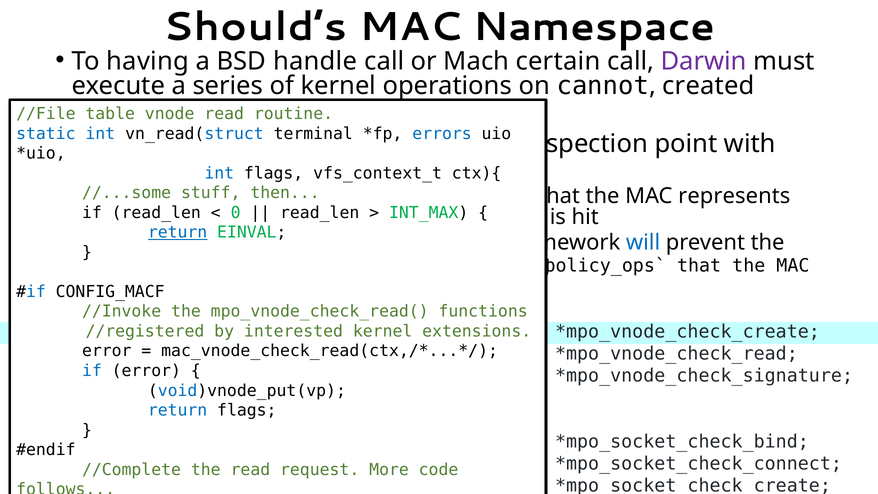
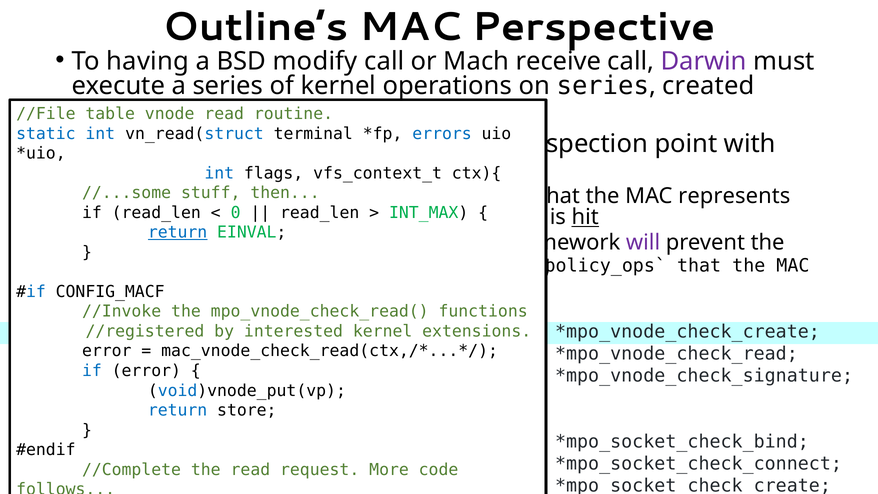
Should’s: Should’s -> Outline’s (256, 27)
Namespace: Namespace -> Perspective (594, 27)
handle: handle -> modify (315, 61)
certain: certain -> receive (558, 61)
cannot: cannot -> series (603, 86)
hit underline: none -> present (585, 217)
will colour: blue -> purple (643, 243)
return flags: flags -> store (247, 410)
